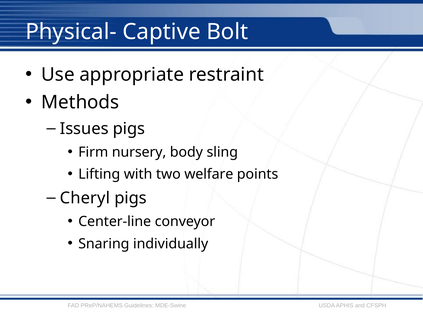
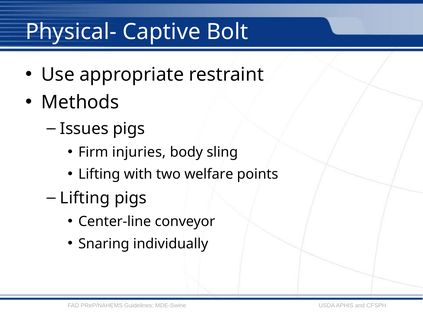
nursery: nursery -> injuries (139, 152)
Cheryl: Cheryl -> Lifting (85, 198)
